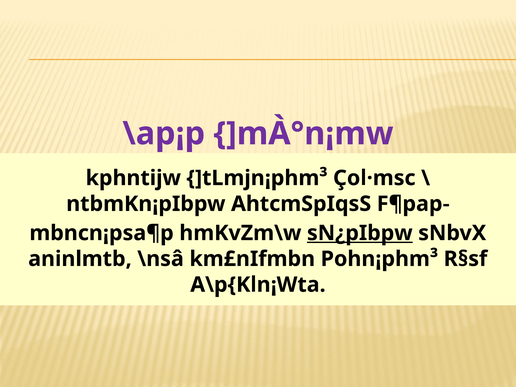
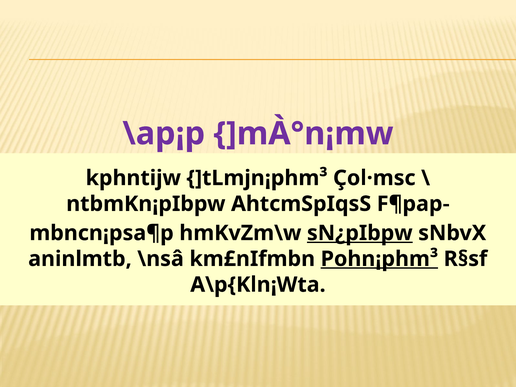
Pohn¡phm³ underline: none -> present (379, 259)
